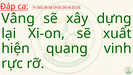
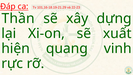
Vâng: Vâng -> Thần (18, 18)
